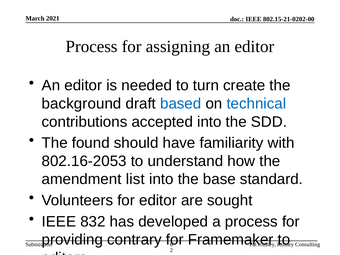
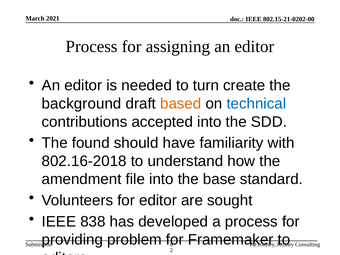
based colour: blue -> orange (181, 104)
802.16-2053: 802.16-2053 -> 802.16-2018 (84, 161)
list: list -> file (135, 179)
832: 832 -> 838 (93, 222)
contrary: contrary -> problem (134, 240)
